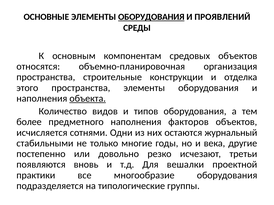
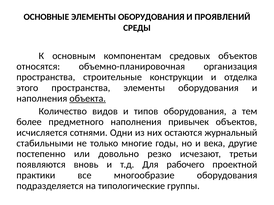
ОБОРУДОВАНИЯ underline: present -> none (151, 17)
факторов: факторов -> привычек (189, 122)
вешалки: вешалки -> рабочего (186, 165)
